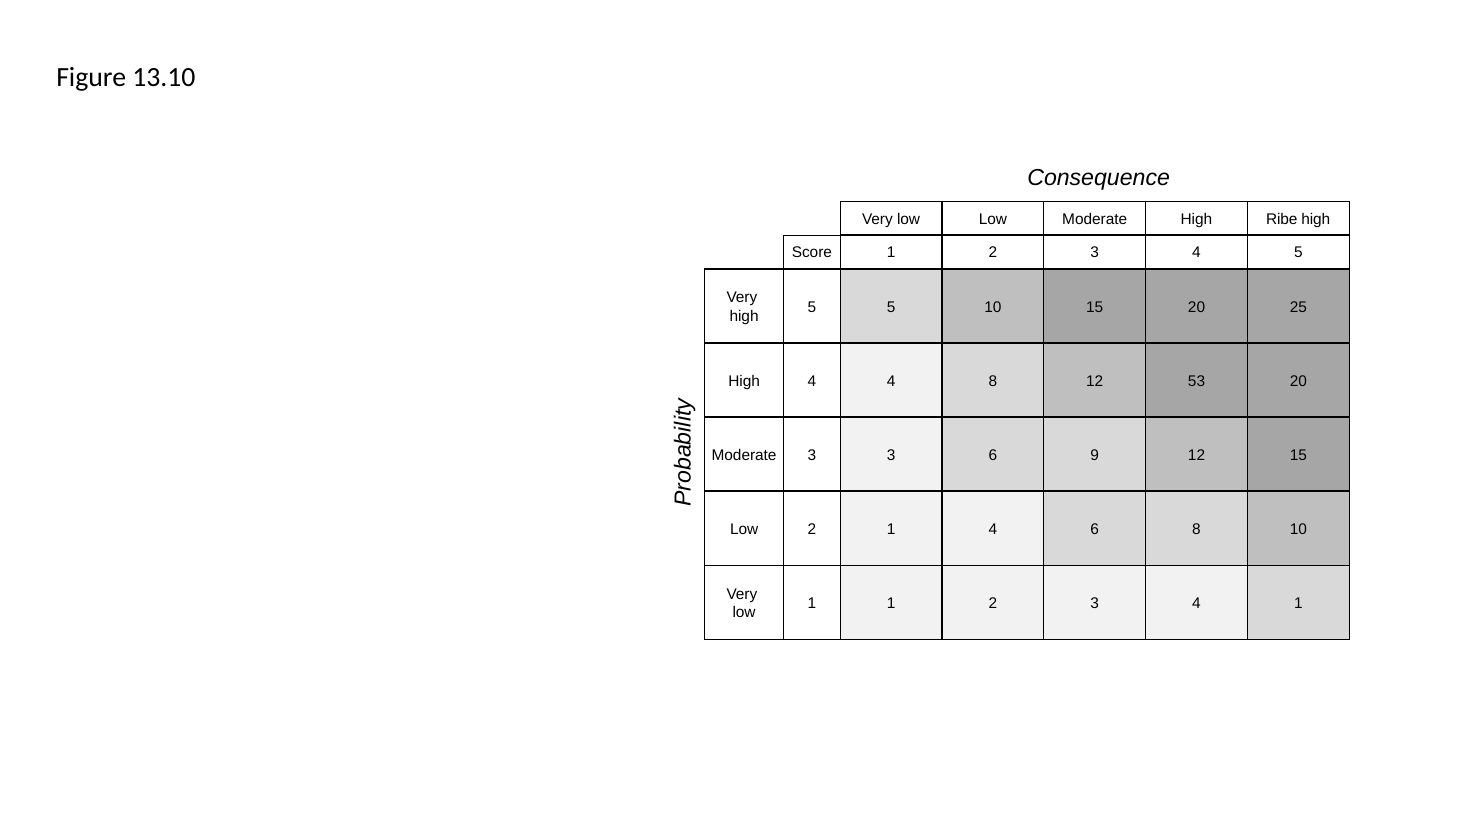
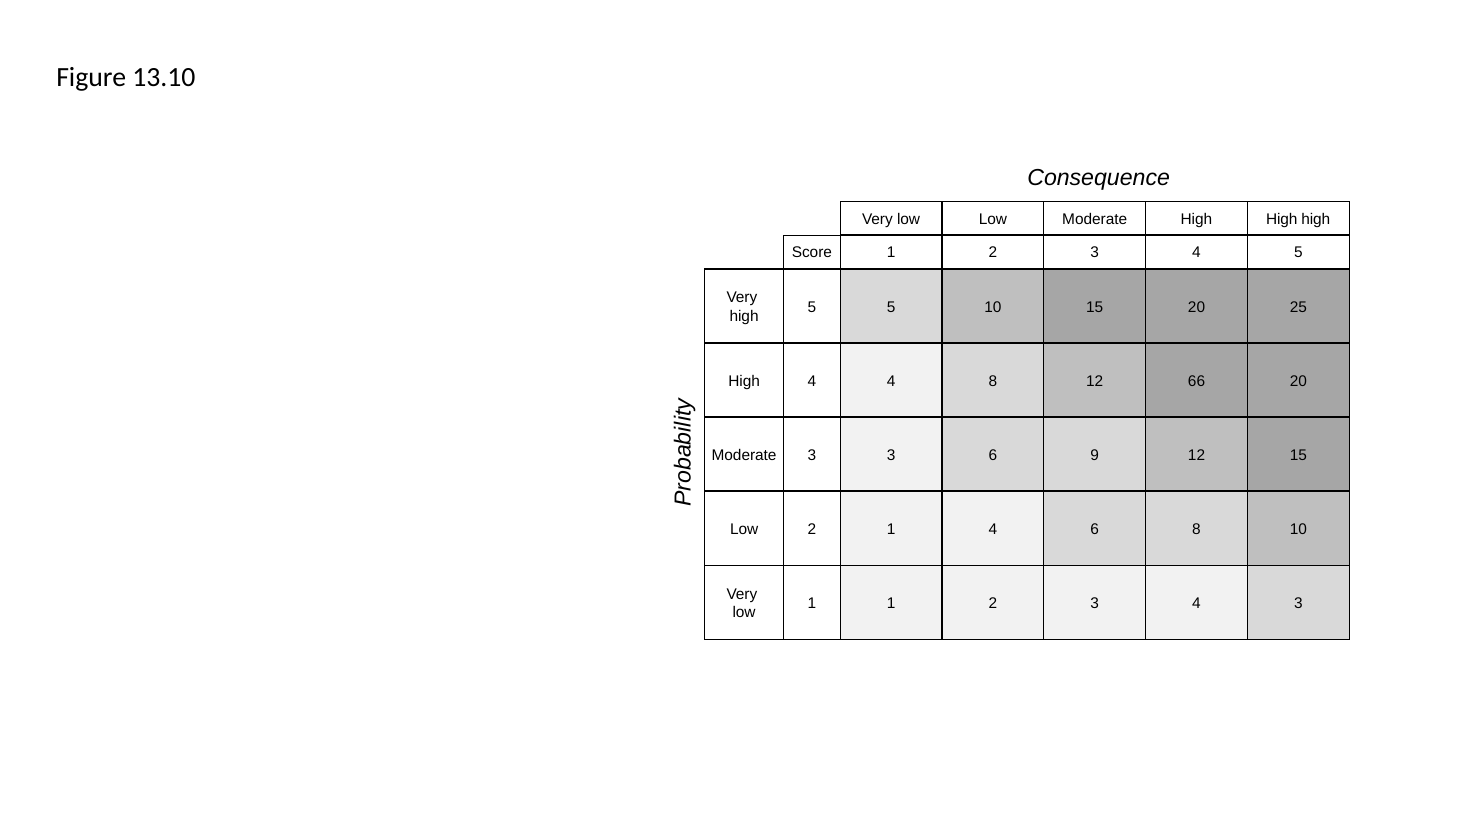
Moderate High Ribe: Ribe -> High (1282, 219)
53: 53 -> 66 (1197, 381)
4 1: 1 -> 3 (1298, 603)
